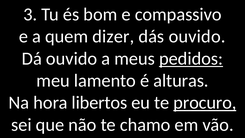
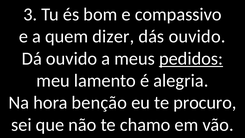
alturas: alturas -> alegria (181, 81)
libertos: libertos -> benção (99, 103)
procuro underline: present -> none (205, 103)
